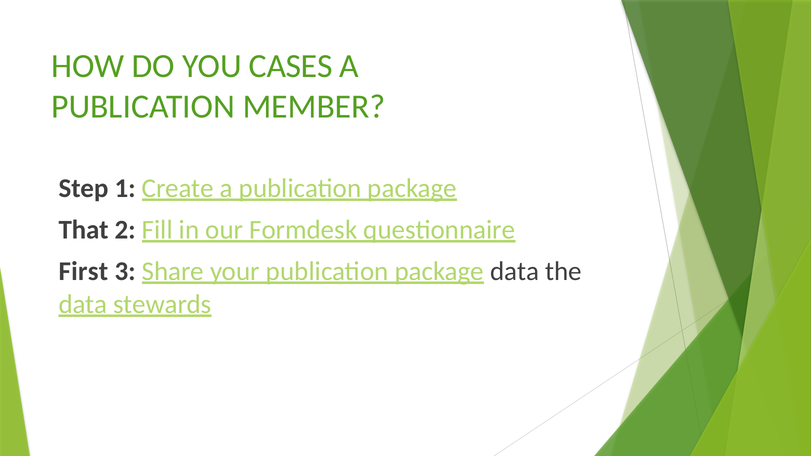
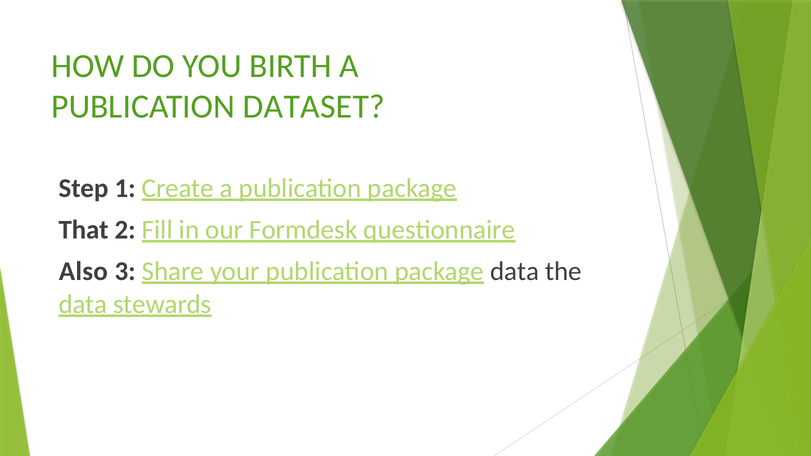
CASES: CASES -> BIRTH (291, 66)
MEMBER: MEMBER -> DATASET (314, 107)
First: First -> Also (83, 271)
